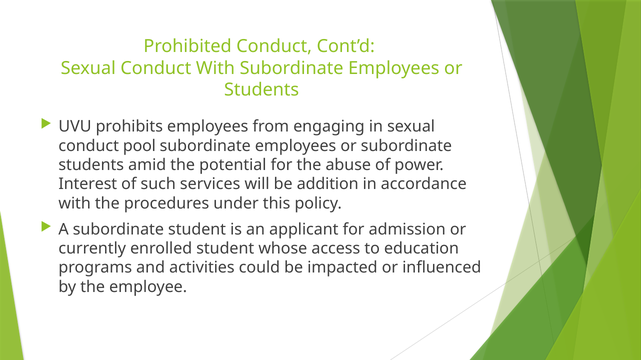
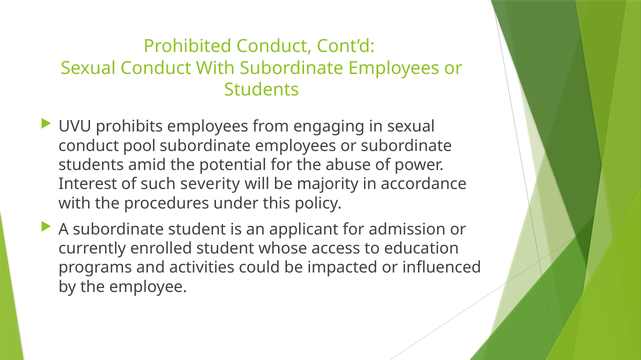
services: services -> severity (210, 184)
addition: addition -> majority (328, 184)
